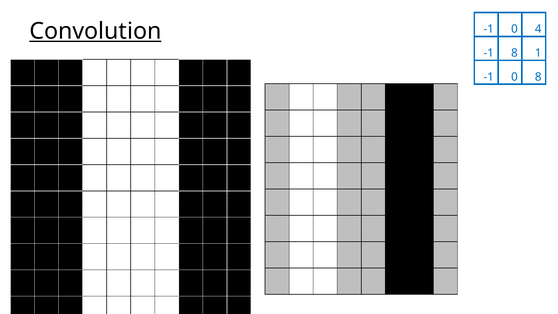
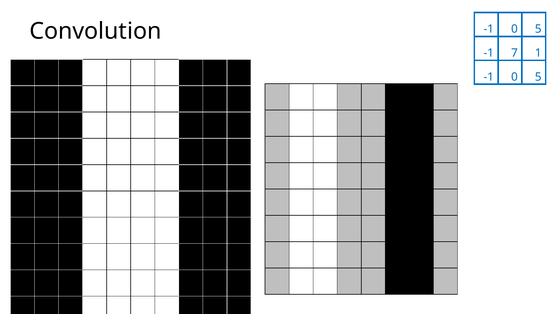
Convolution underline: present -> none (95, 31)
4: 4 -> 5 (538, 29)
-1 8: 8 -> 7 (514, 53)
8: 8 -> 5 (538, 77)
